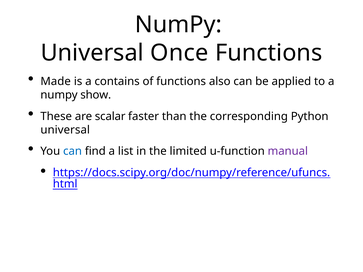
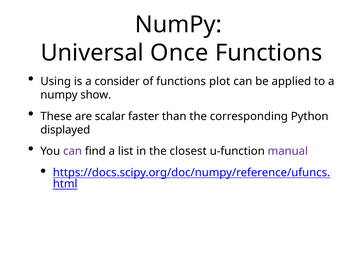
Made: Made -> Using (56, 81)
contains: contains -> consider (117, 81)
also: also -> plot (220, 81)
universal: universal -> displayed (65, 130)
can colour: blue -> purple (72, 151)
limited: limited -> closest (188, 151)
